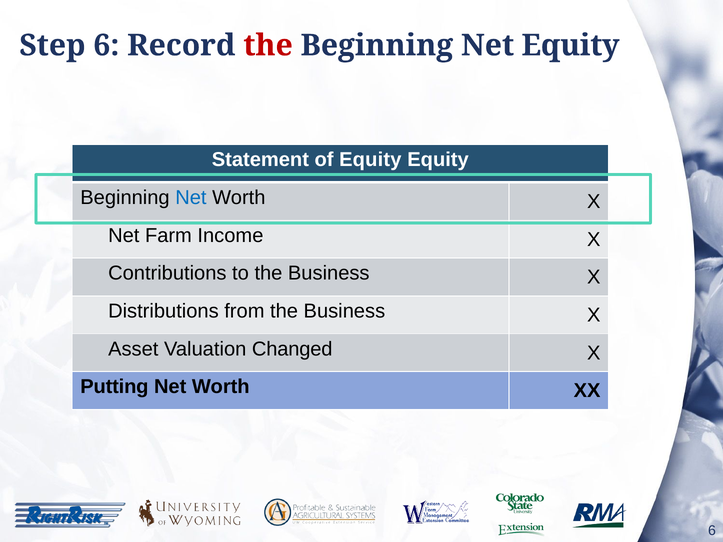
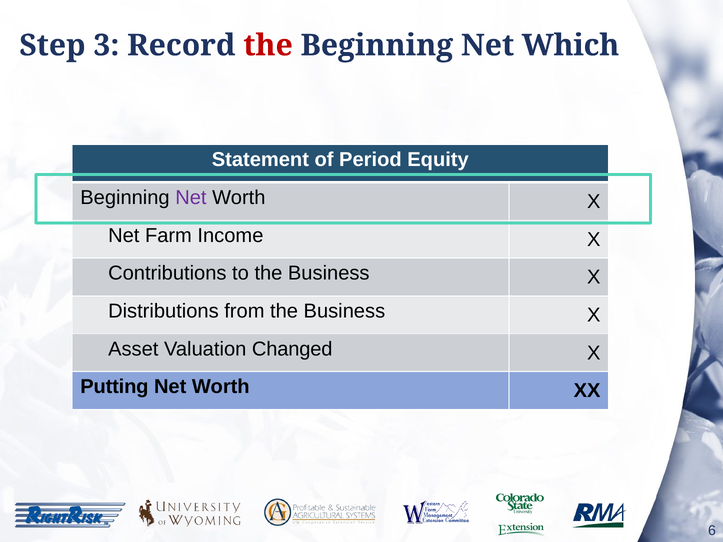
Step 6: 6 -> 3 (106, 45)
Net Equity: Equity -> Which (570, 45)
of Equity: Equity -> Period (370, 160)
Net colour: blue -> purple (191, 198)
